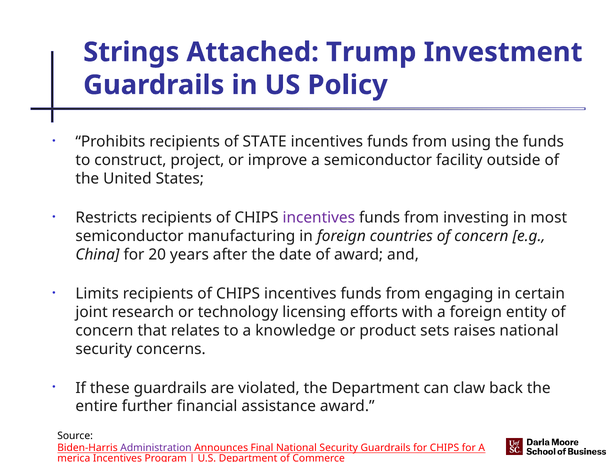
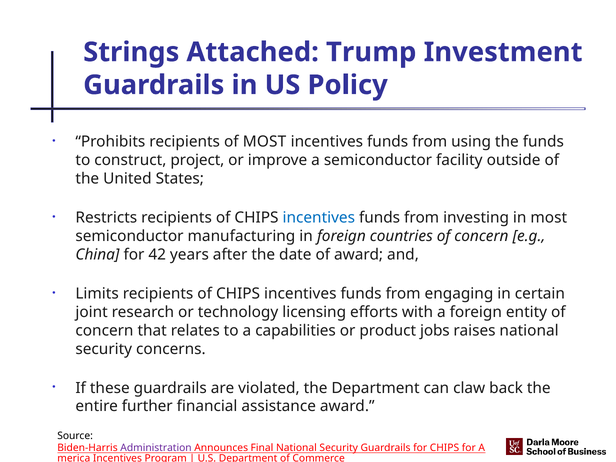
of STATE: STATE -> MOST (265, 142)
incentives colour: purple -> blue (319, 218)
20: 20 -> 42 (157, 254)
knowledge: knowledge -> capabilities (296, 330)
sets: sets -> jobs (435, 330)
